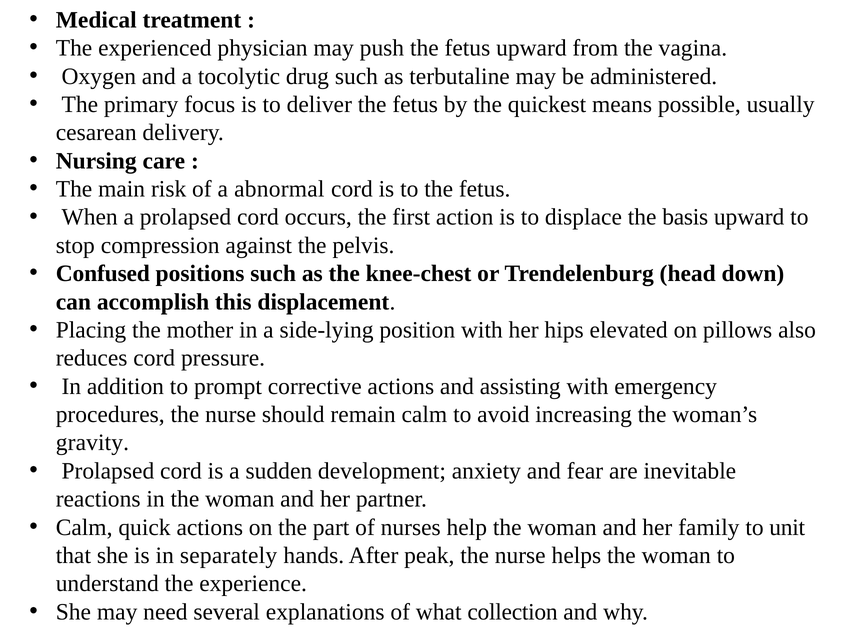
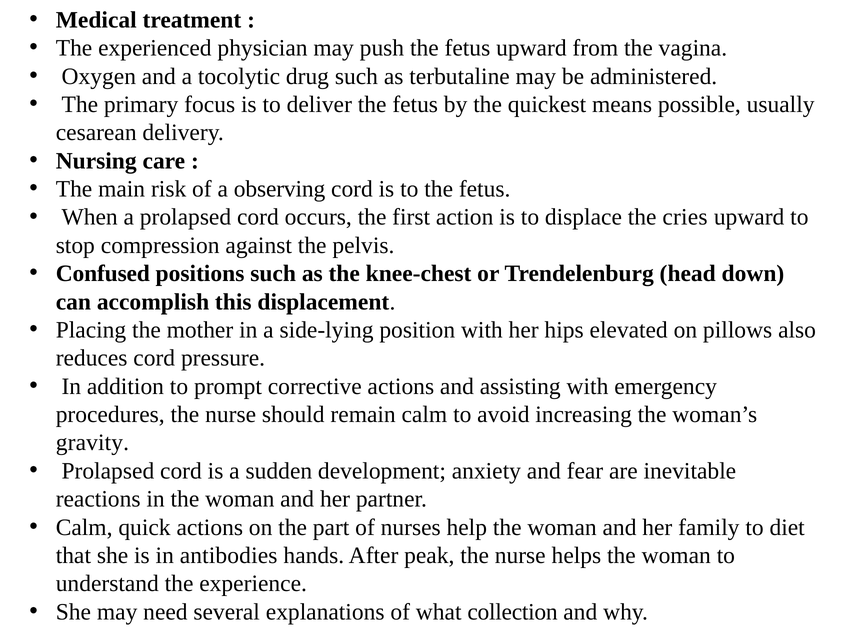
abnormal: abnormal -> observing (280, 189)
basis: basis -> cries (685, 217)
unit: unit -> diet (787, 527)
separately: separately -> antibodies (229, 555)
